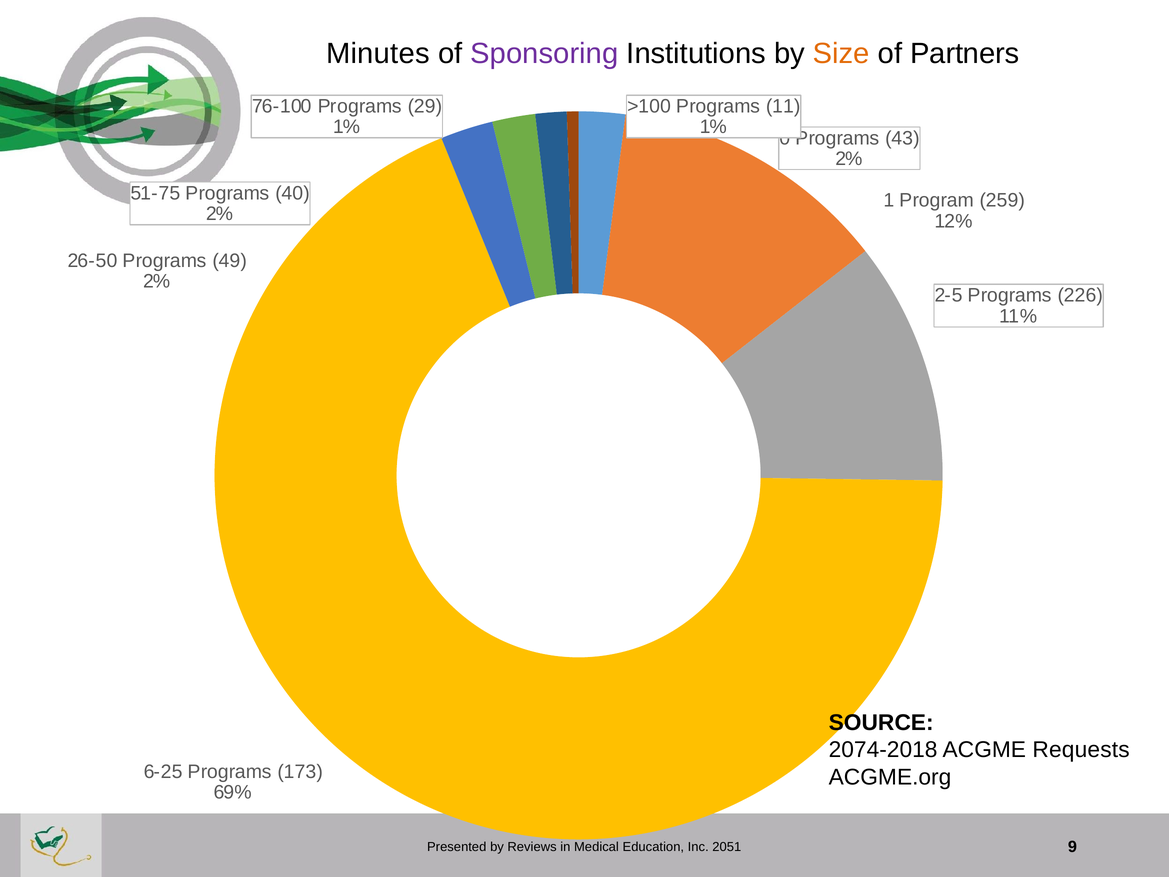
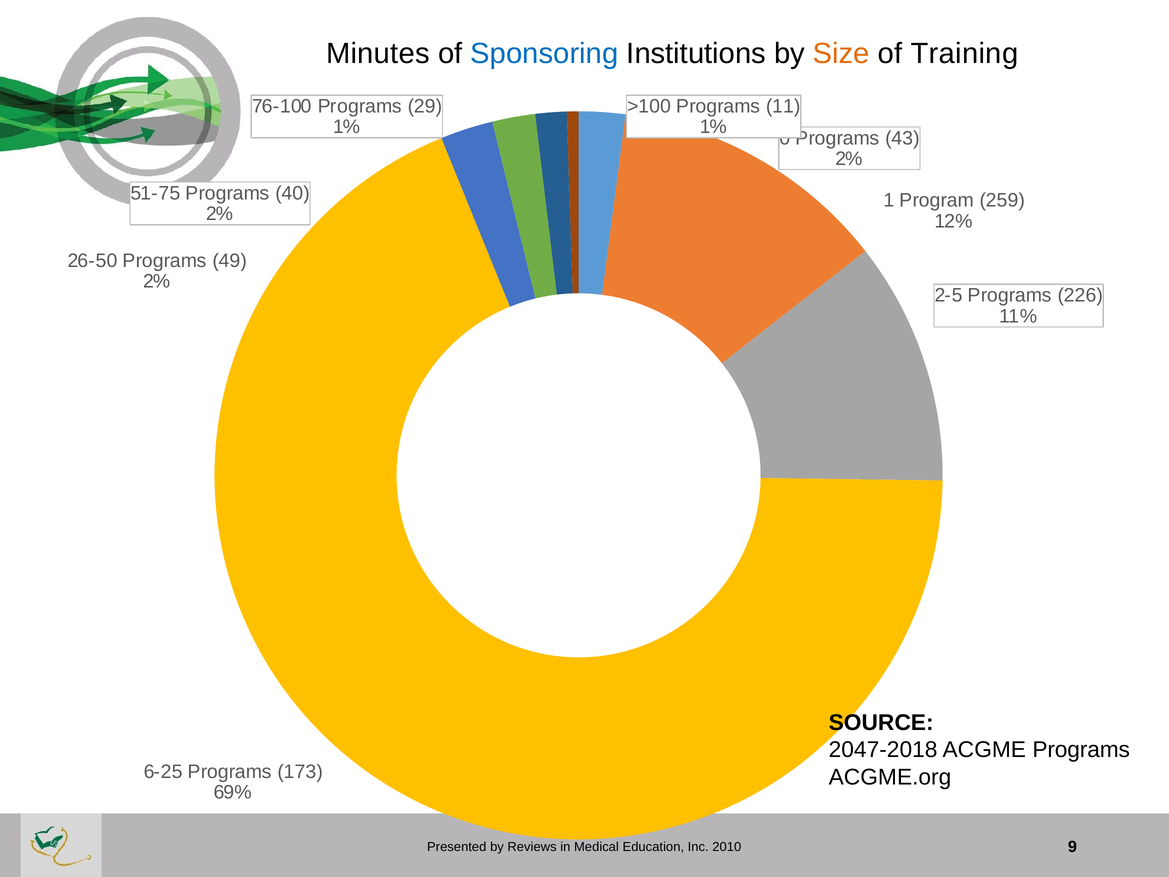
Sponsoring colour: purple -> blue (544, 53)
Partners: Partners -> Training (964, 53)
2074-2018: 2074-2018 -> 2047-2018 (883, 750)
ACGME Requests: Requests -> Programs (1081, 750)
2051: 2051 -> 2010 (727, 847)
